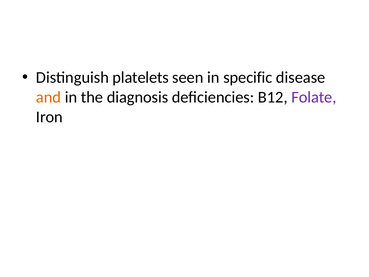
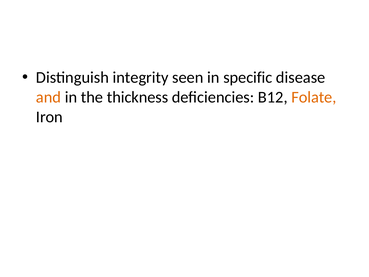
platelets: platelets -> integrity (141, 77)
diagnosis: diagnosis -> thickness (138, 97)
Folate colour: purple -> orange (314, 97)
